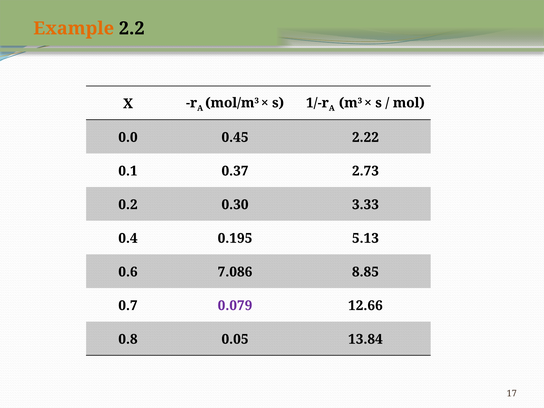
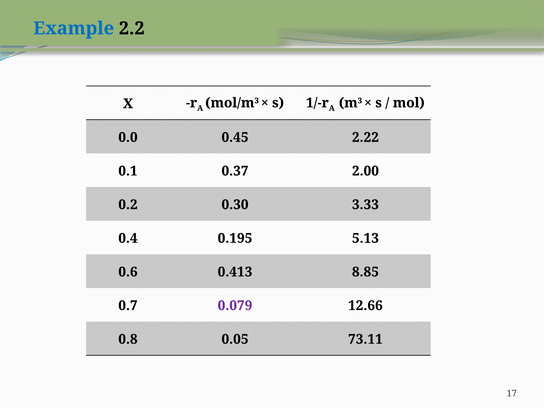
Example colour: orange -> blue (74, 28)
2.73: 2.73 -> 2.00 (365, 171)
7.086: 7.086 -> 0.413 (235, 272)
13.84: 13.84 -> 73.11 (365, 339)
